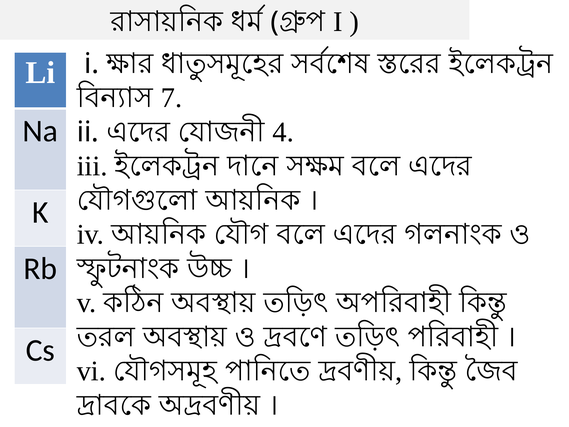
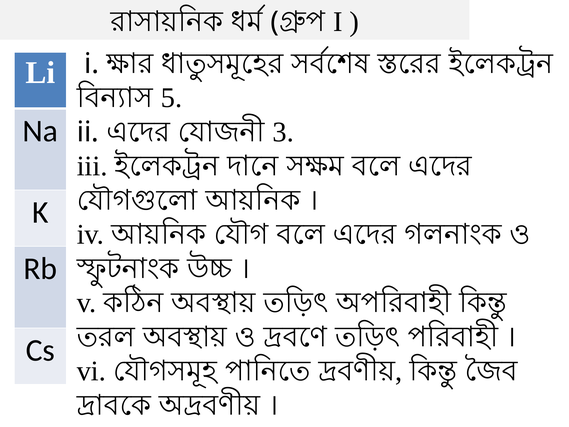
7: 7 -> 5 (171, 98)
4: 4 -> 3 (283, 132)
